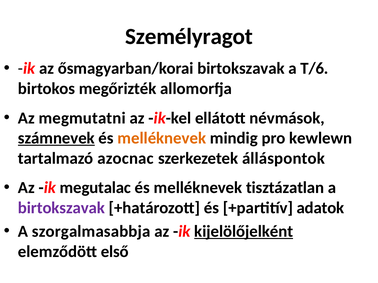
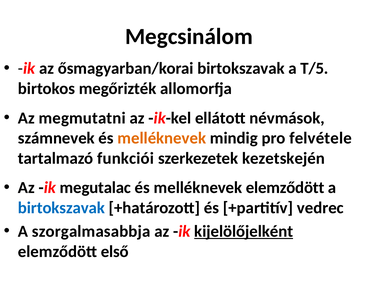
Személyragot: Személyragot -> Megcsinálom (189, 37)
T/6: T/6 -> T/5 (314, 69)
számnevek underline: present -> none (56, 138)
kewlewn: kewlewn -> felvétele (321, 138)
azocnac: azocnac -> funkciói (126, 159)
álláspontok: álláspontok -> kezetskején (283, 159)
melléknevek tisztázatlan: tisztázatlan -> elemződött (285, 188)
birtokszavak colour: purple -> blue (61, 208)
adatok: adatok -> vedrec (320, 208)
